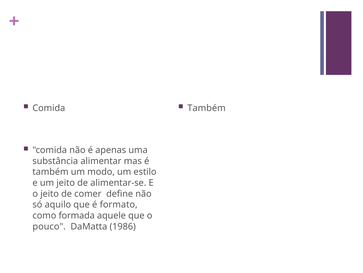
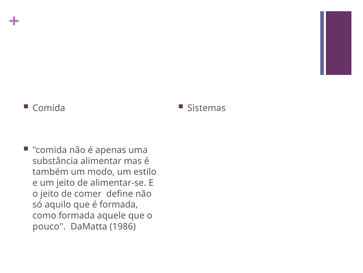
Também: Também -> Sistemas (207, 108)
é formato: formato -> formada (119, 204)
